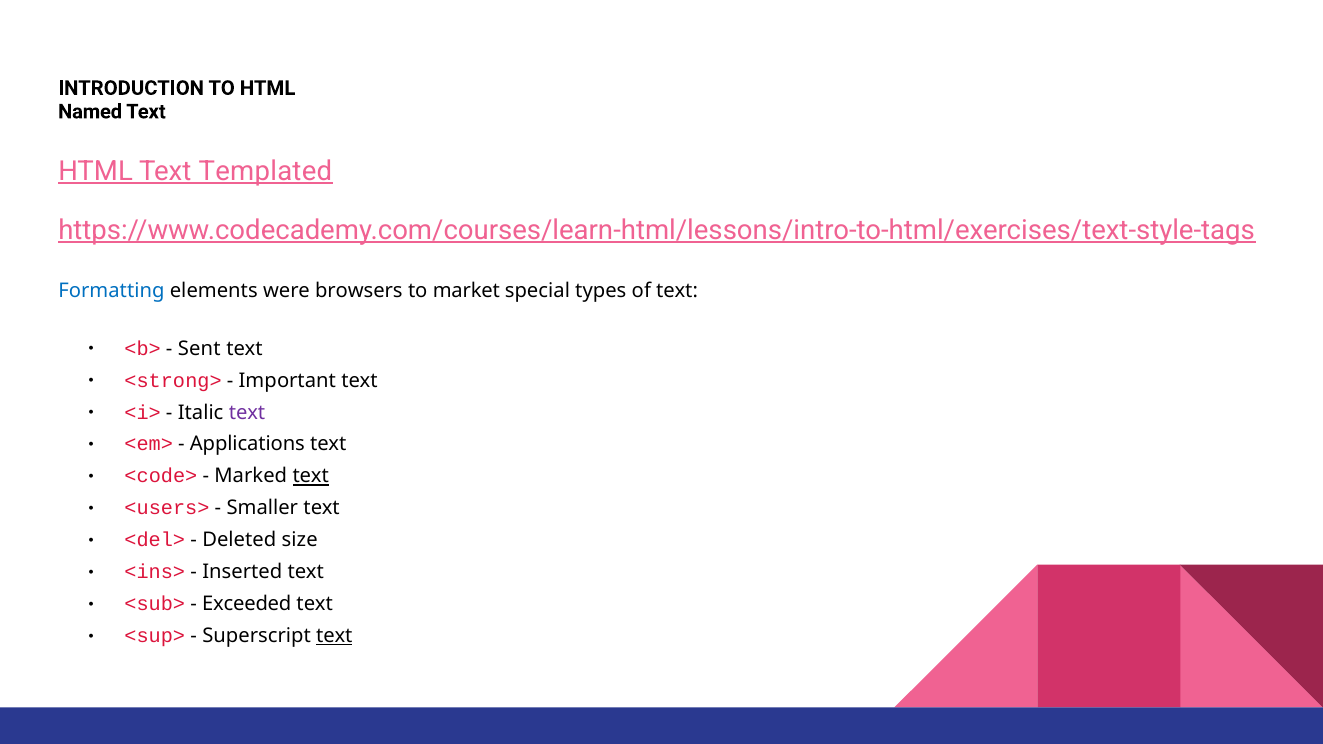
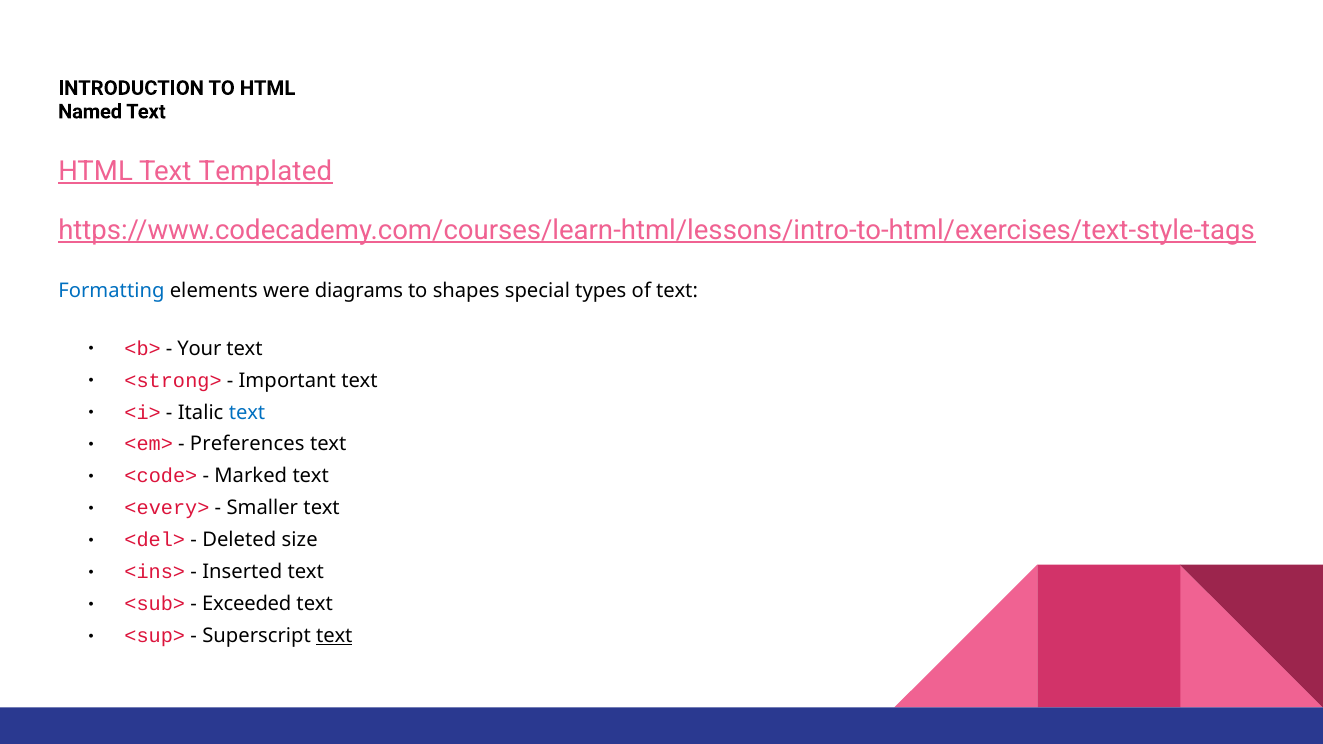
browsers: browsers -> diagrams (359, 291)
market: market -> shapes (466, 291)
Sent: Sent -> Your (199, 349)
text colour: purple -> blue (247, 412)
Applications: Applications -> Preferences (247, 444)
text underline: present -> none (311, 476)
<users>: <users> -> <every> (167, 508)
